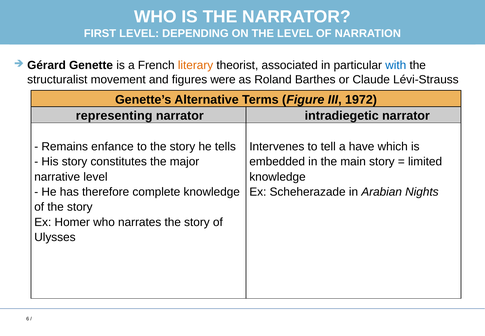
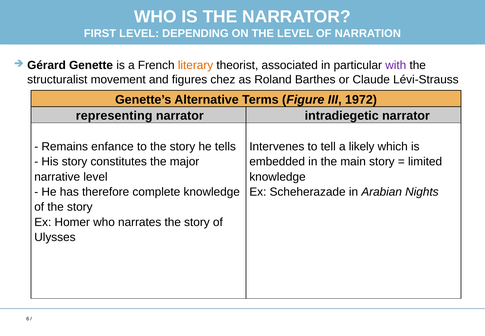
with colour: blue -> purple (396, 65)
were: were -> chez (223, 79)
have: have -> likely (362, 147)
